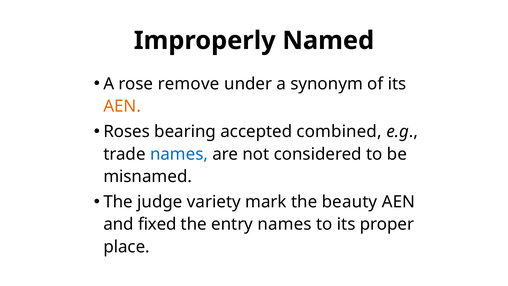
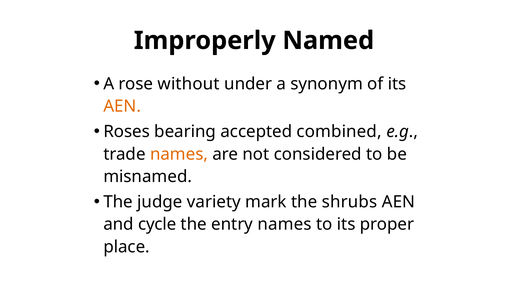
remove: remove -> without (189, 84)
names colour: blue -> orange (179, 154)
beauty: beauty -> shrubs (350, 202)
fixed: fixed -> cycle (157, 224)
